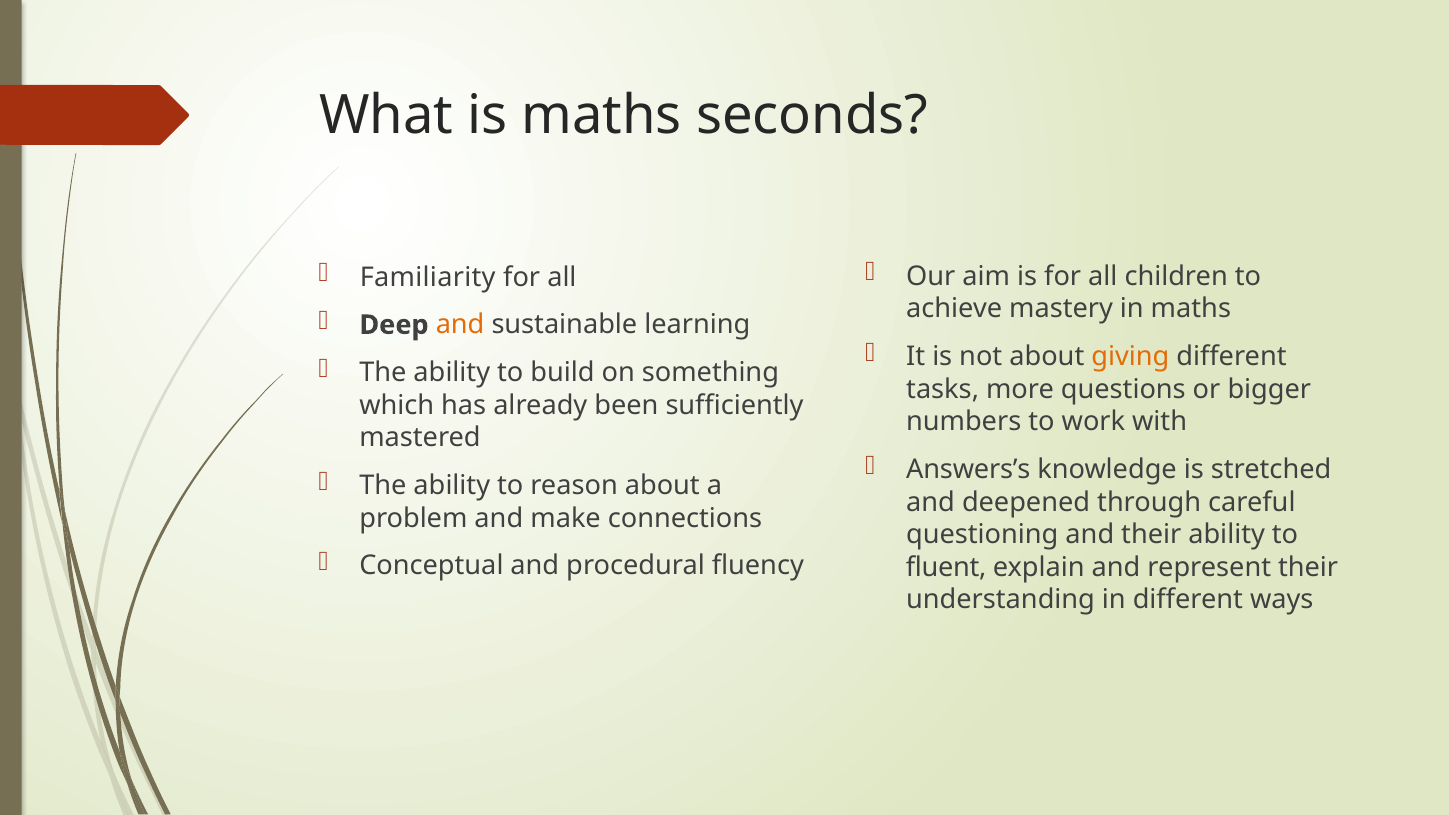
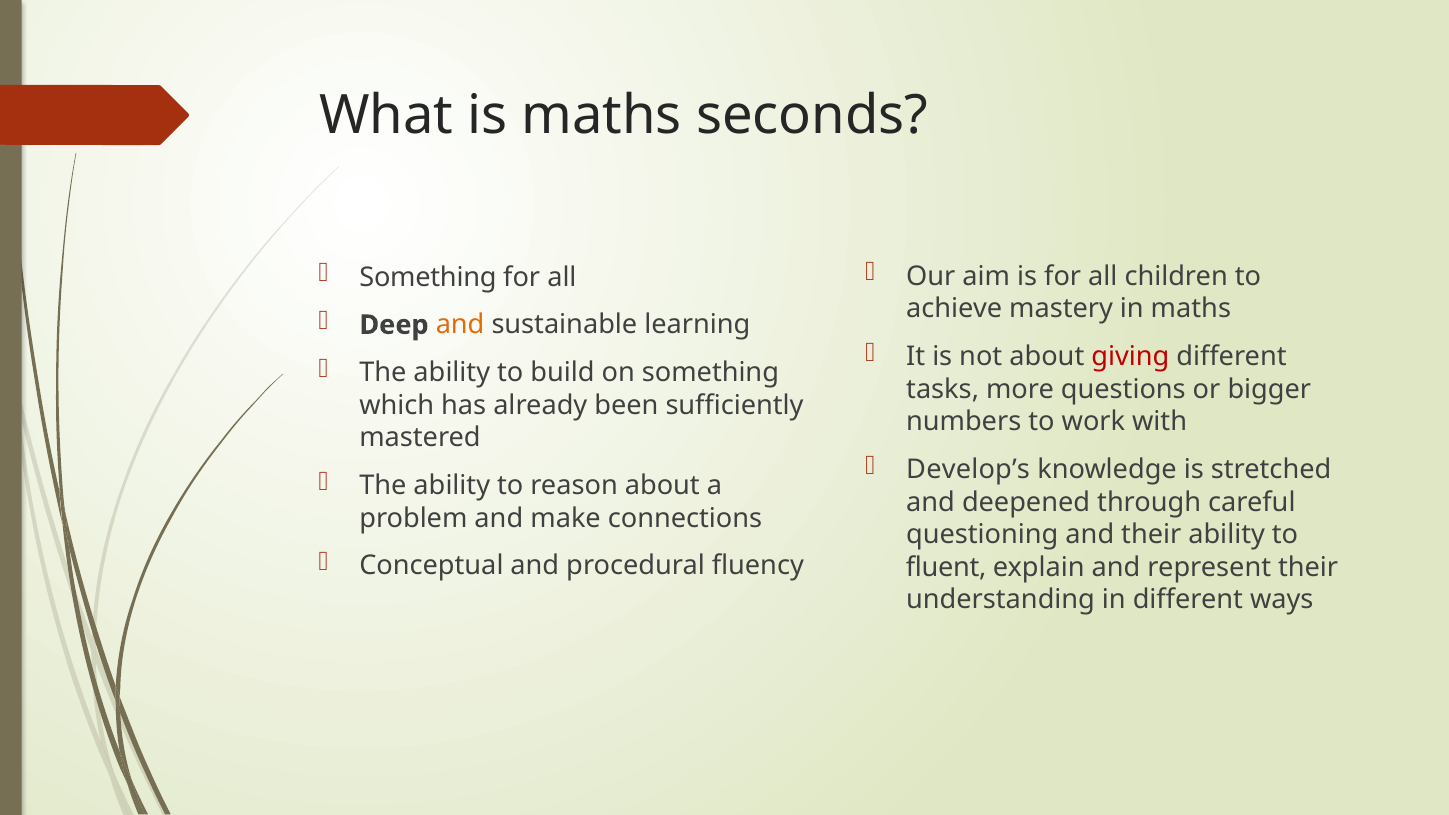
Familiarity: Familiarity -> Something (428, 277)
giving colour: orange -> red (1130, 357)
Answers’s: Answers’s -> Develop’s (968, 470)
